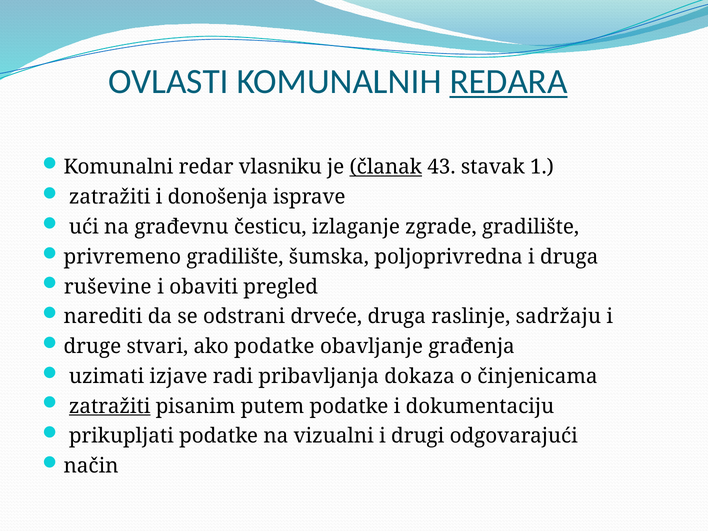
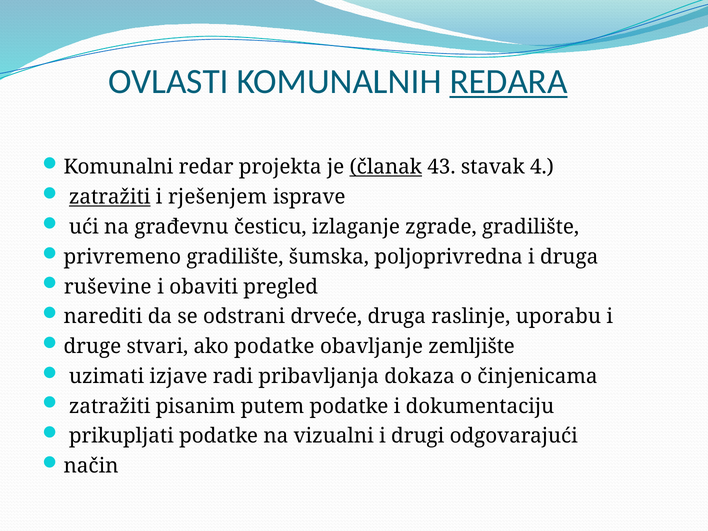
vlasniku: vlasniku -> projekta (280, 167)
1: 1 -> 4 (542, 167)
zatražiti underline: none -> present (110, 197)
donošenja: donošenja -> rješenjem (218, 197)
sadržaju: sadržaju -> uporabu (558, 317)
građenja: građenja -> zemljište (472, 346)
zatražiti underline: present -> none (110, 406)
